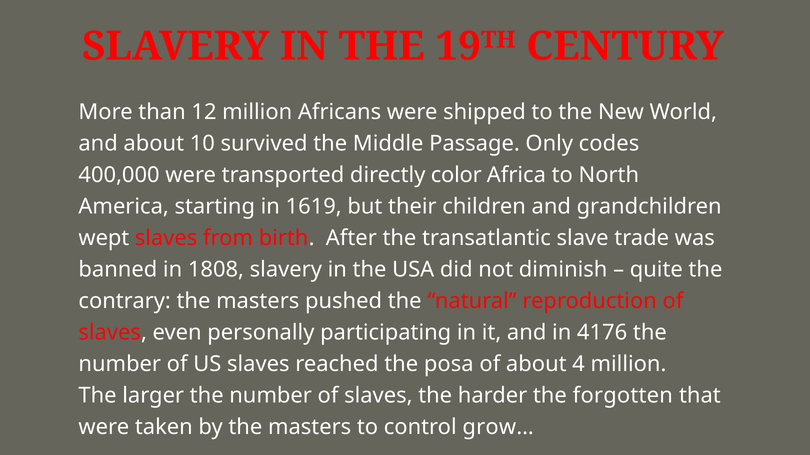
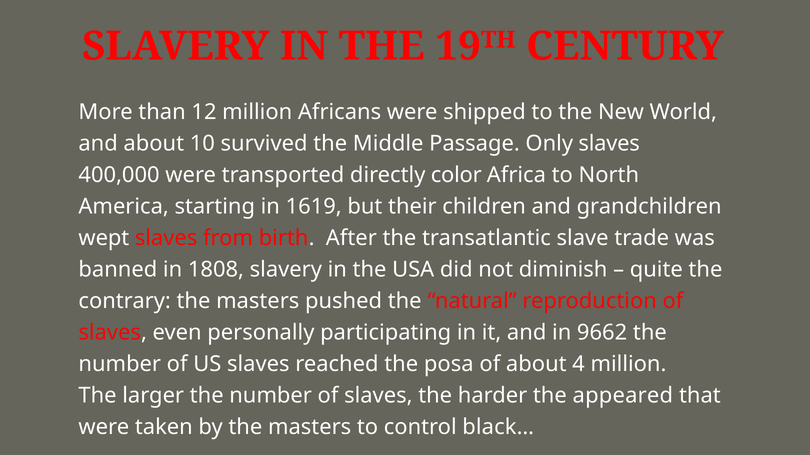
Only codes: codes -> slaves (609, 144)
4176: 4176 -> 9662 (602, 333)
forgotten: forgotten -> appeared (623, 396)
grow…: grow… -> black… (498, 428)
